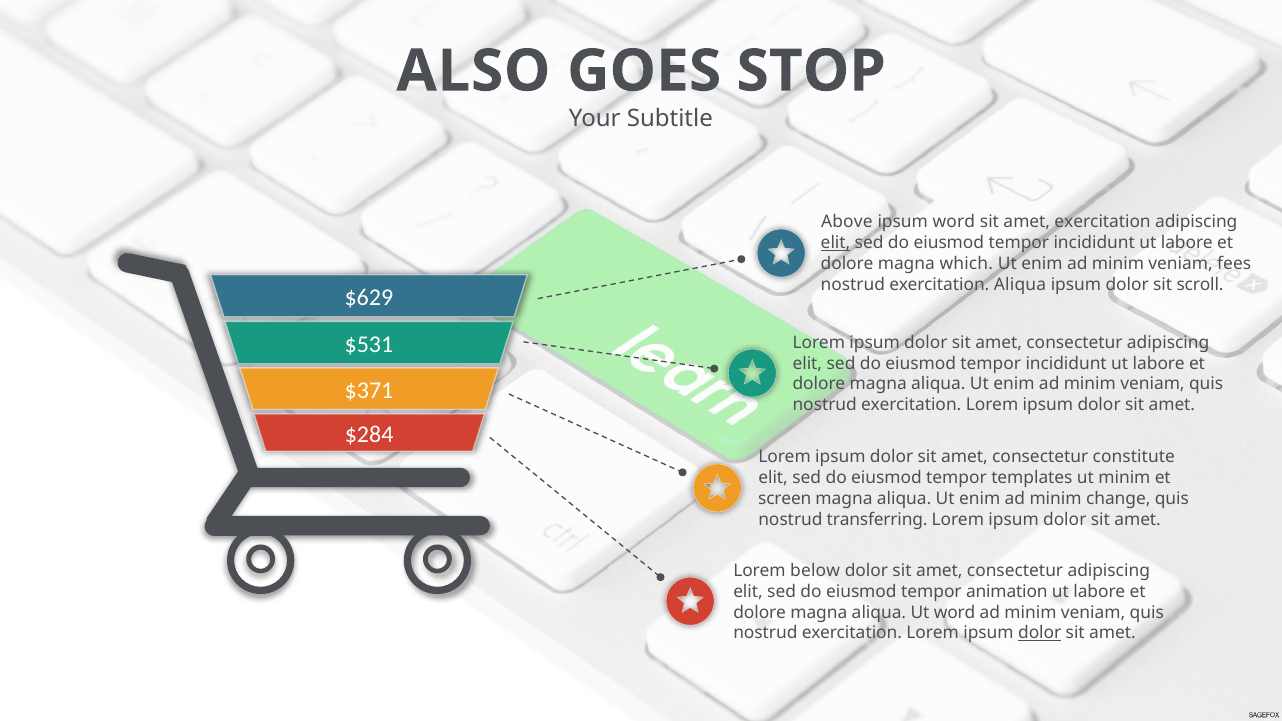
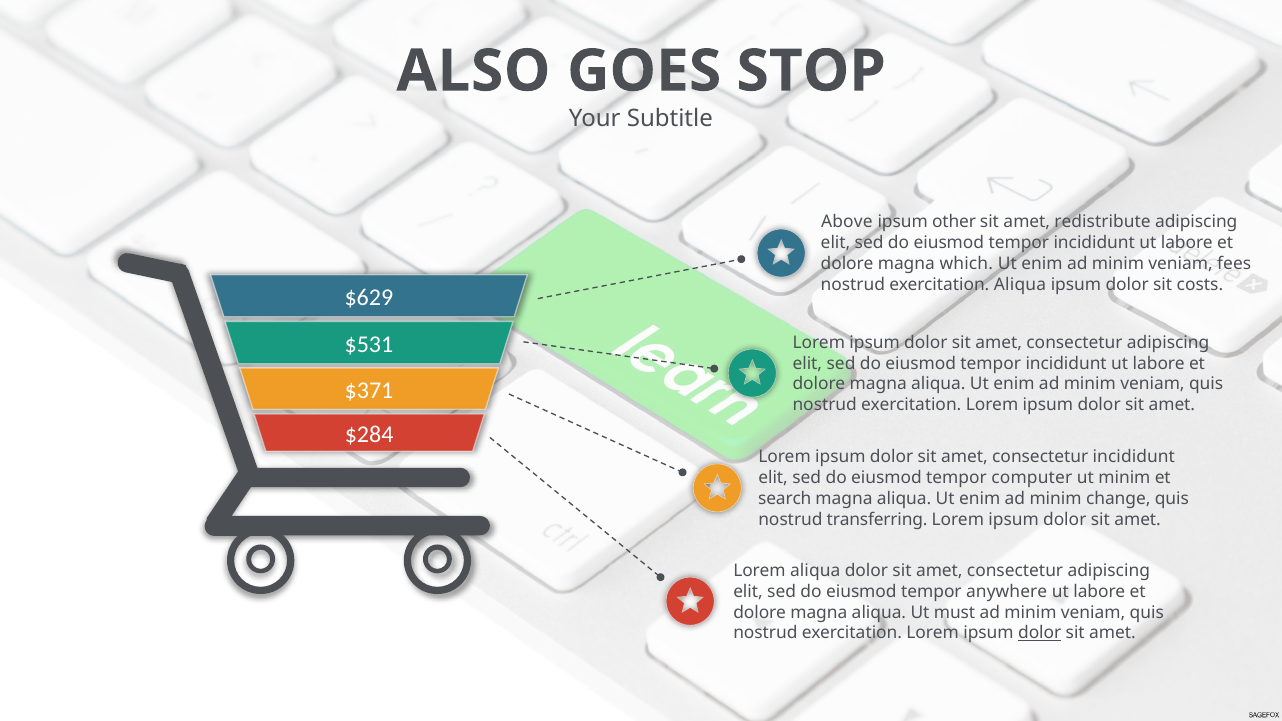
ipsum word: word -> other (954, 222)
amet exercitation: exercitation -> redistribute (1103, 222)
elit underline: present -> none (836, 243)
scroll: scroll -> costs (1200, 285)
consectetur constitute: constitute -> incididunt (1134, 457)
templates: templates -> computer (1032, 478)
screen: screen -> search (785, 499)
Lorem below: below -> aliqua (815, 571)
animation: animation -> anywhere (1007, 592)
Ut word: word -> must (955, 612)
